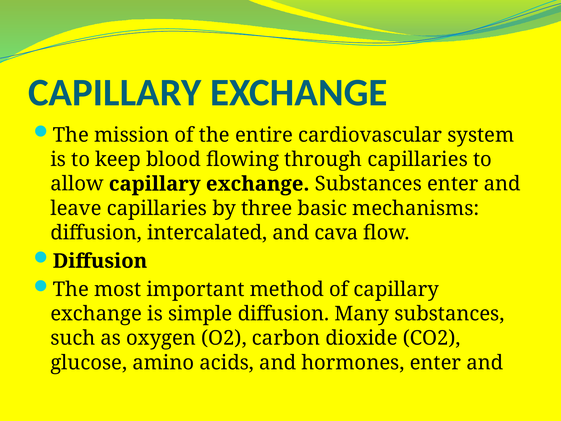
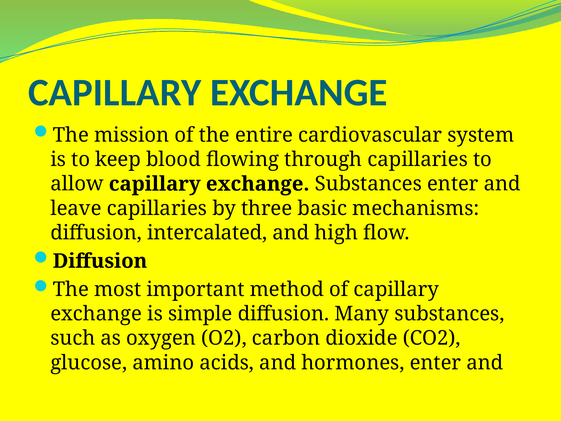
cava: cava -> high (336, 233)
